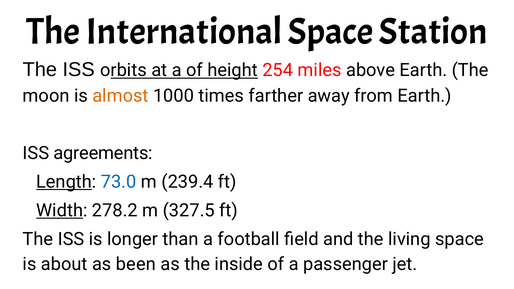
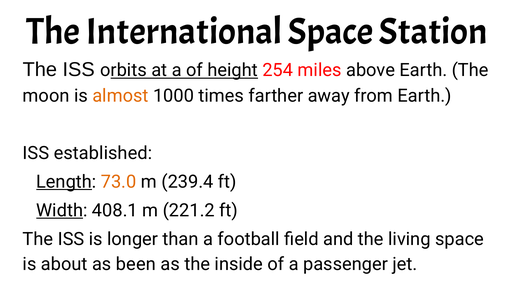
agreements: agreements -> established (103, 153)
73.0 colour: blue -> orange (119, 182)
278.2: 278.2 -> 408.1 (115, 211)
327.5: 327.5 -> 221.2 (189, 211)
